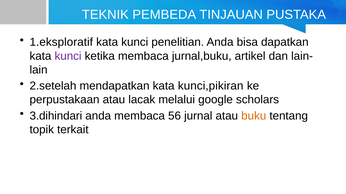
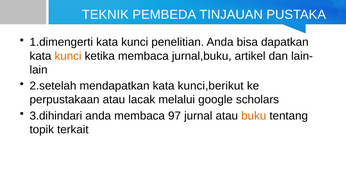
1.eksploratif: 1.eksploratif -> 1.dimengerti (61, 42)
kunci colour: purple -> orange (68, 56)
kunci,pikiran: kunci,pikiran -> kunci,berikut (211, 86)
56: 56 -> 97 (175, 116)
